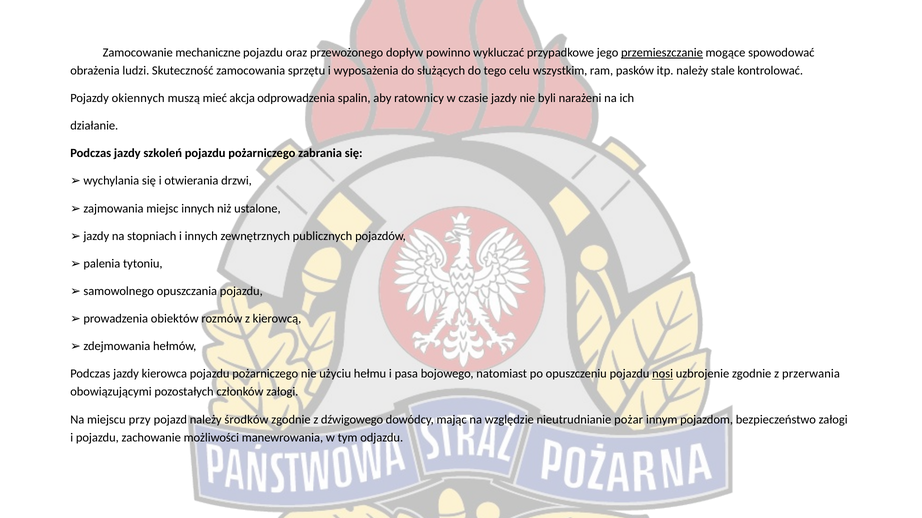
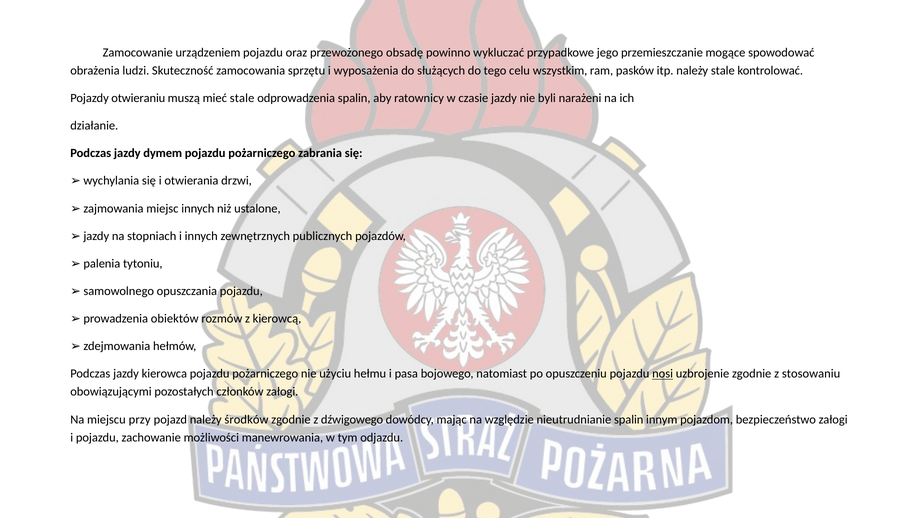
mechaniczne: mechaniczne -> urządzeniem (208, 53)
dopływ: dopływ -> obsadę (405, 53)
przemieszczanie underline: present -> none (662, 53)
okiennych: okiennych -> otwieraniu (138, 98)
mieć akcja: akcja -> stale (242, 98)
szkoleń: szkoleń -> dymem (163, 153)
przerwania: przerwania -> stosowaniu (811, 374)
nieutrudnianie pożar: pożar -> spalin (629, 420)
